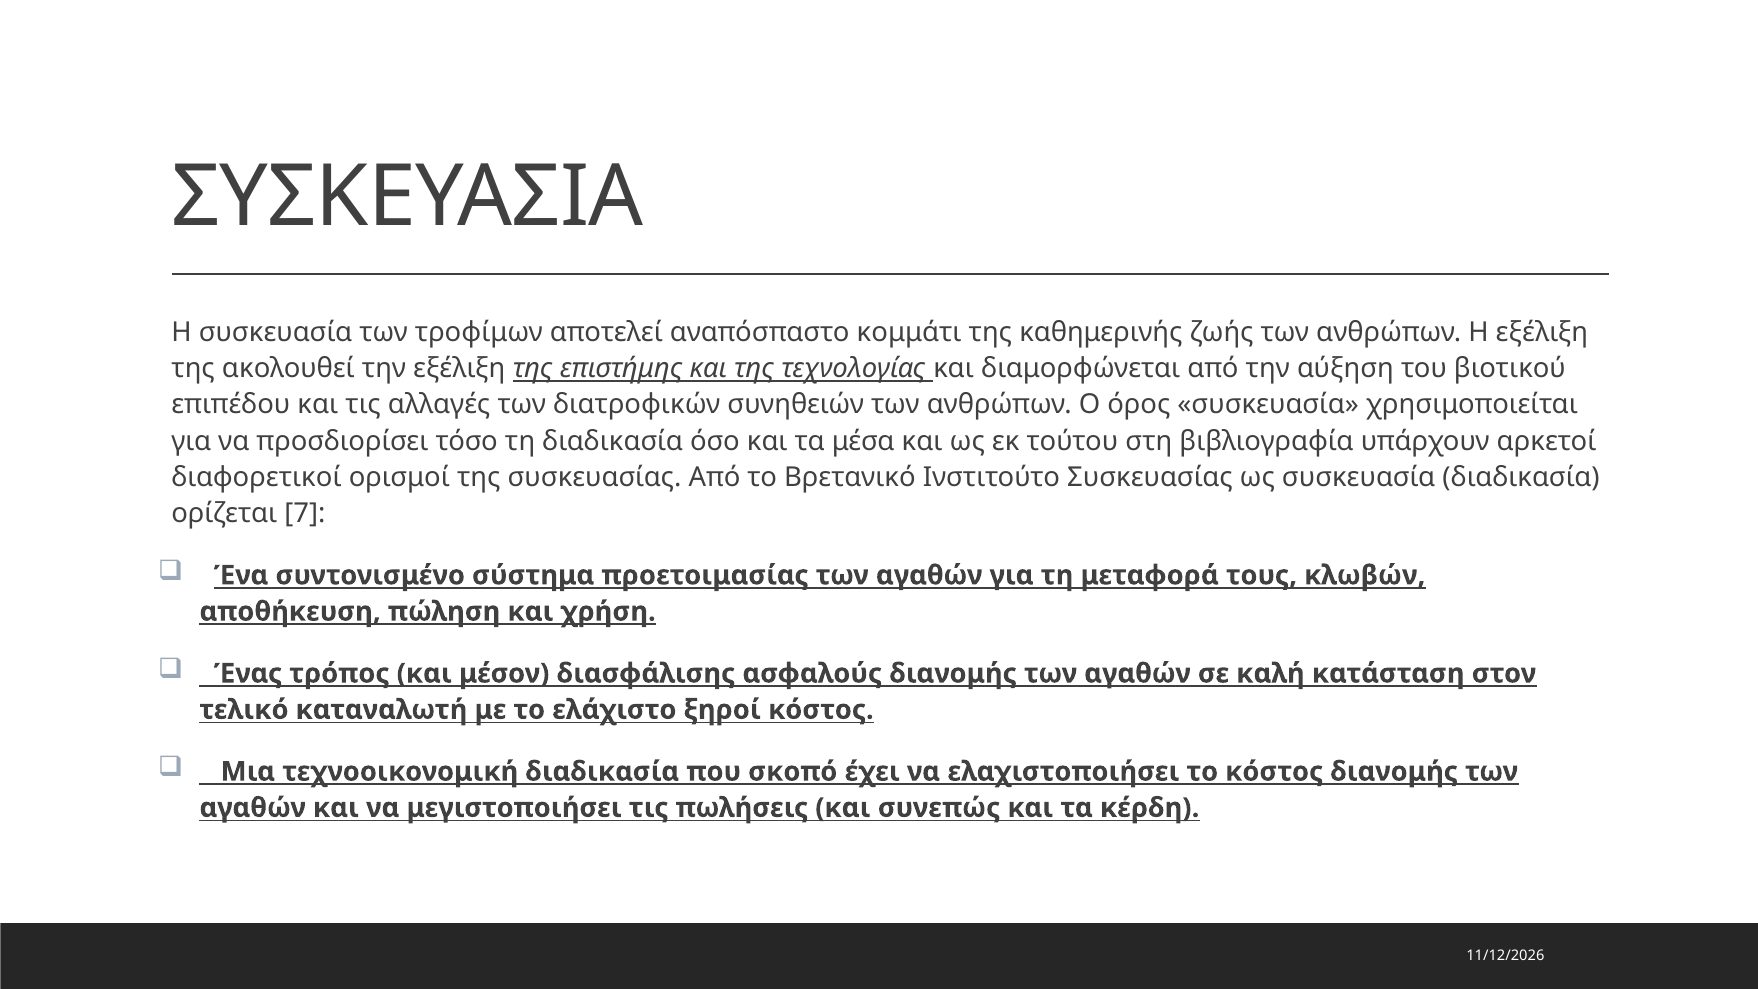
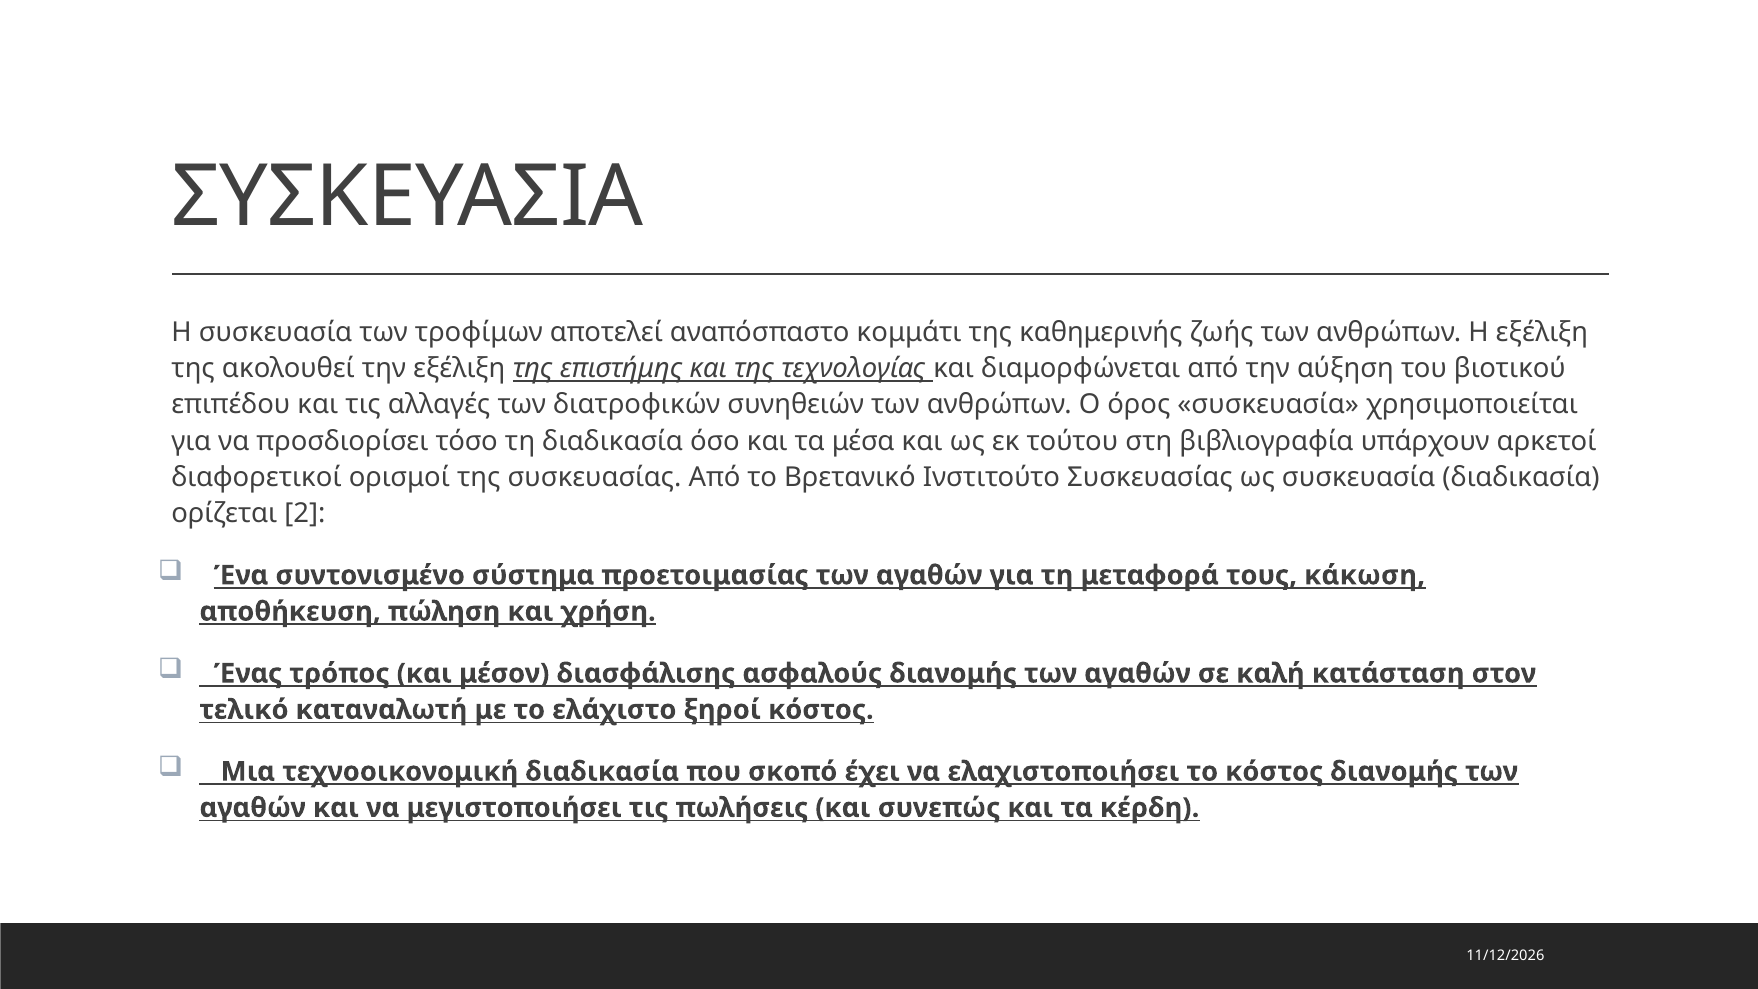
7: 7 -> 2 (305, 513)
κλωβών: κλωβών -> κάκωση (1365, 575)
